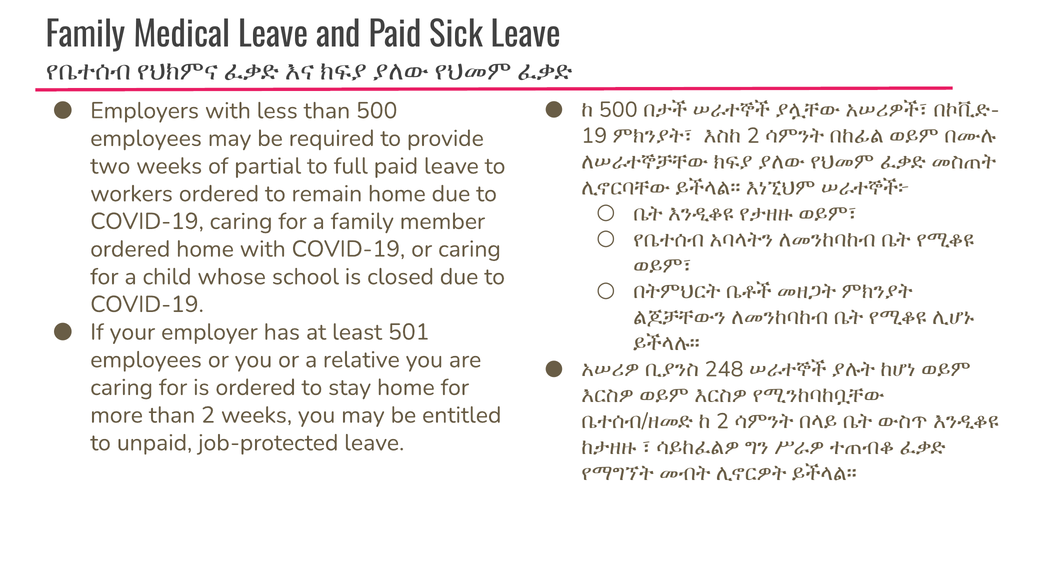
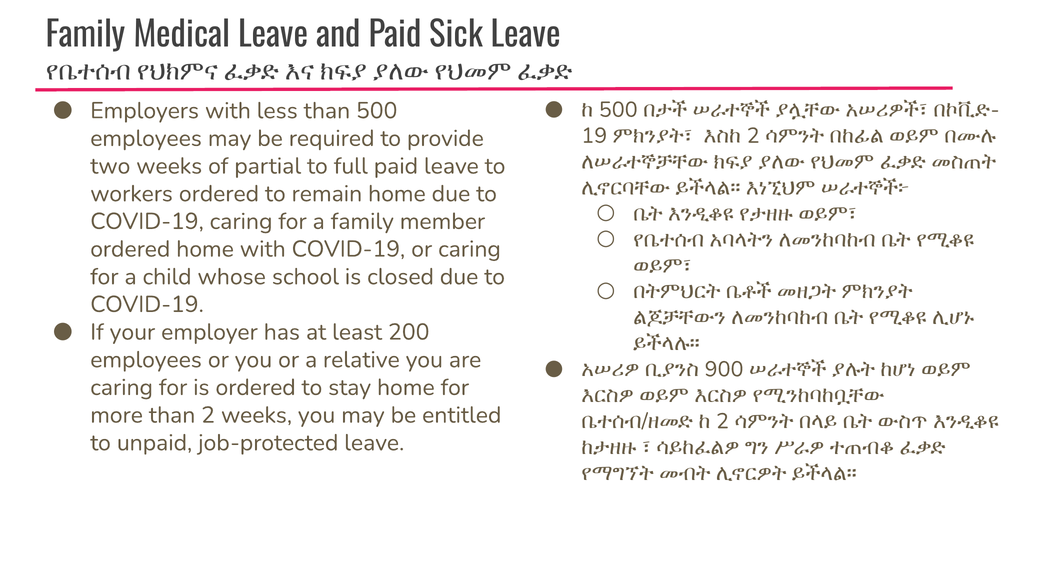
501: 501 -> 200 (409, 332)
248: 248 -> 900 (724, 369)
